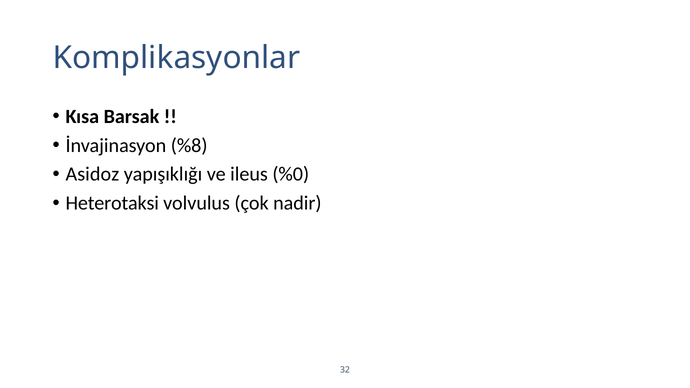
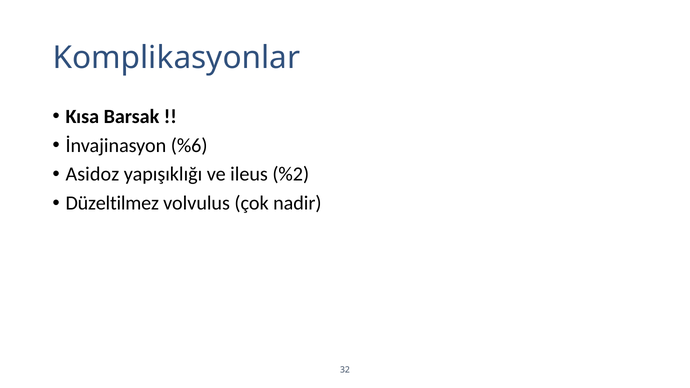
%8: %8 -> %6 (189, 146)
%0: %0 -> %2 (291, 174)
Heterotaksi: Heterotaksi -> Düzeltilmez (112, 203)
